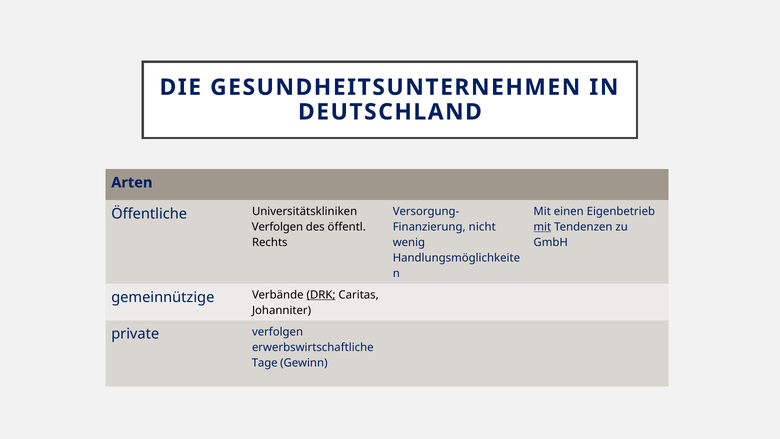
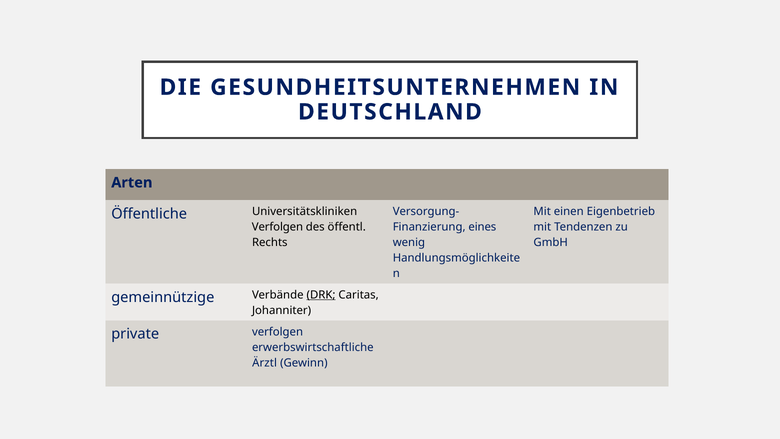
nicht: nicht -> eines (482, 227)
mit underline: present -> none (542, 227)
Tage: Tage -> Ärztl (265, 363)
